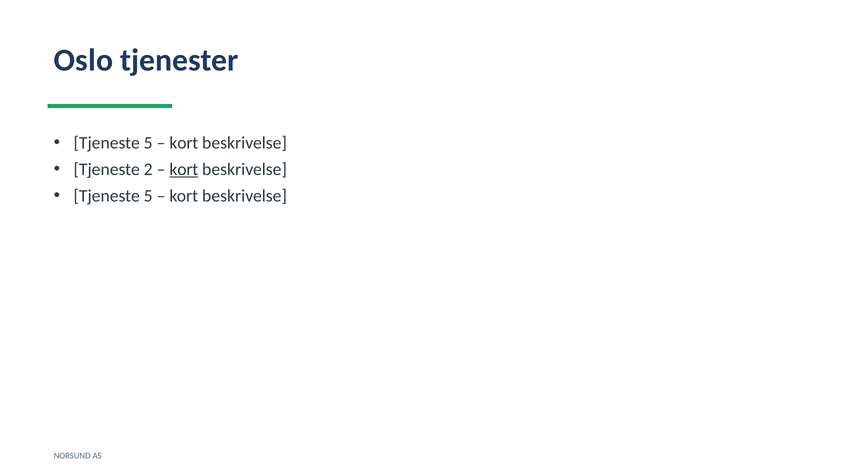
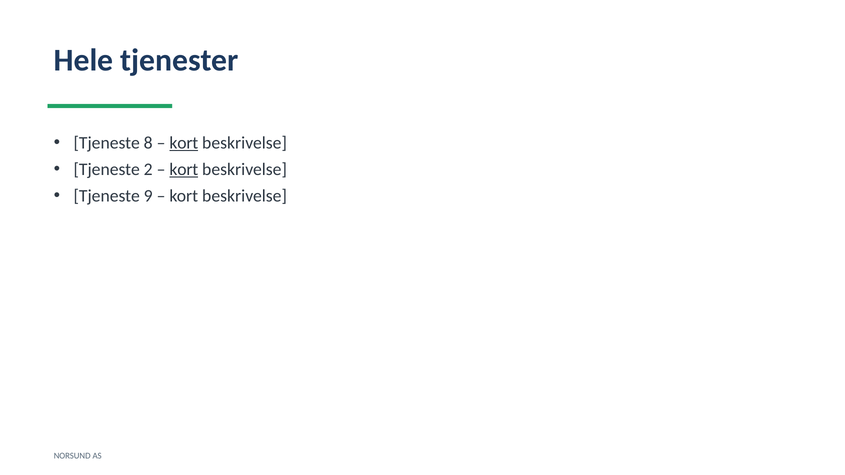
Oslo: Oslo -> Hele (83, 60)
5: 5 -> 8 (148, 143)
kort underline: none -> present (184, 143)
5: 5 -> 9 (148, 196)
